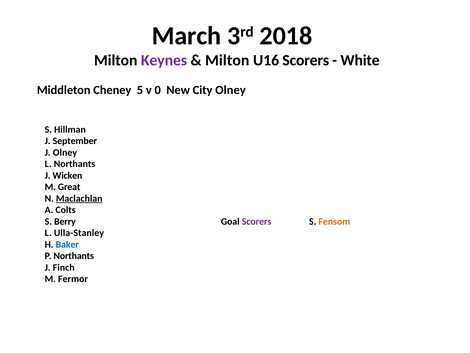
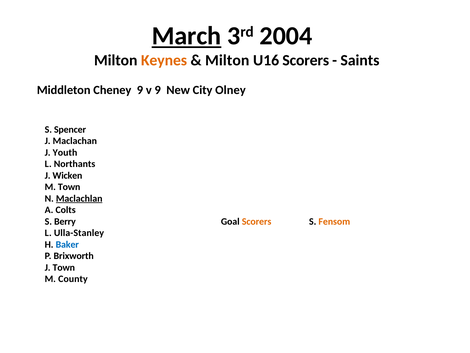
March underline: none -> present (187, 36)
2018: 2018 -> 2004 (286, 36)
Keynes colour: purple -> orange (164, 60)
White: White -> Saints (360, 60)
Cheney 5: 5 -> 9 (140, 90)
v 0: 0 -> 9 (158, 90)
Hillman: Hillman -> Spencer (70, 129)
September: September -> Maclachan (75, 141)
J Olney: Olney -> Youth (65, 152)
M Great: Great -> Town (69, 187)
Scorers colour: purple -> orange (257, 221)
P Northants: Northants -> Brixworth (74, 256)
J Finch: Finch -> Town (64, 267)
Fermor: Fermor -> County (73, 279)
